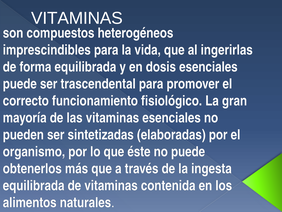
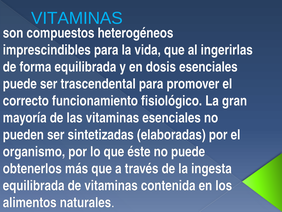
VITAMINAS colour: white -> light blue (77, 18)
